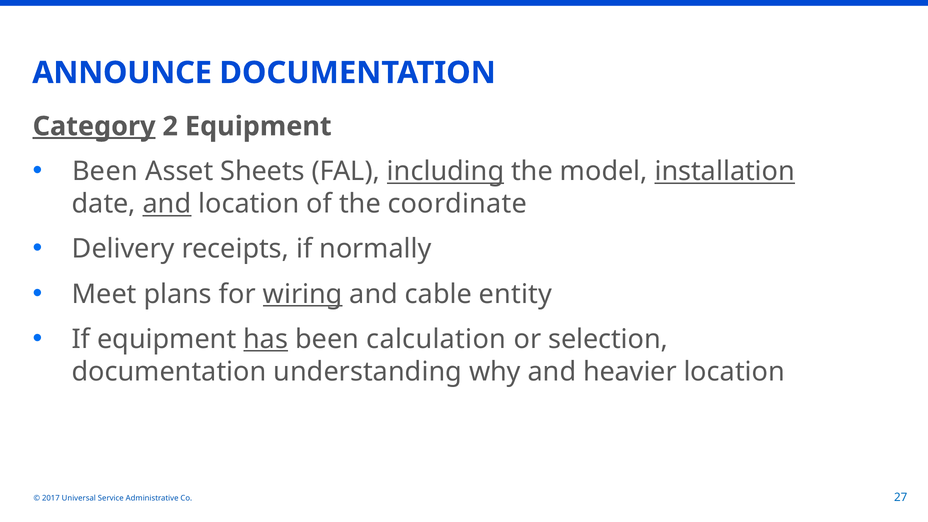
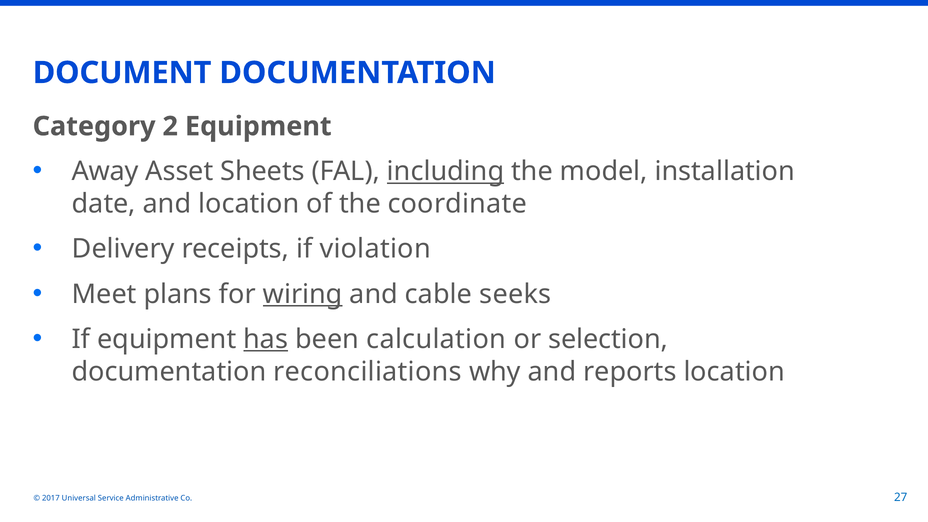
ANNOUNCE: ANNOUNCE -> DOCUMENT (122, 73)
Category underline: present -> none (94, 126)
Been: Been -> Away (105, 171)
installation underline: present -> none (725, 171)
and underline: present -> none (167, 204)
normally: normally -> violation (375, 249)
entity: entity -> seeks (515, 294)
understanding: understanding -> reconciliations (368, 372)
heavier: heavier -> reports (630, 372)
